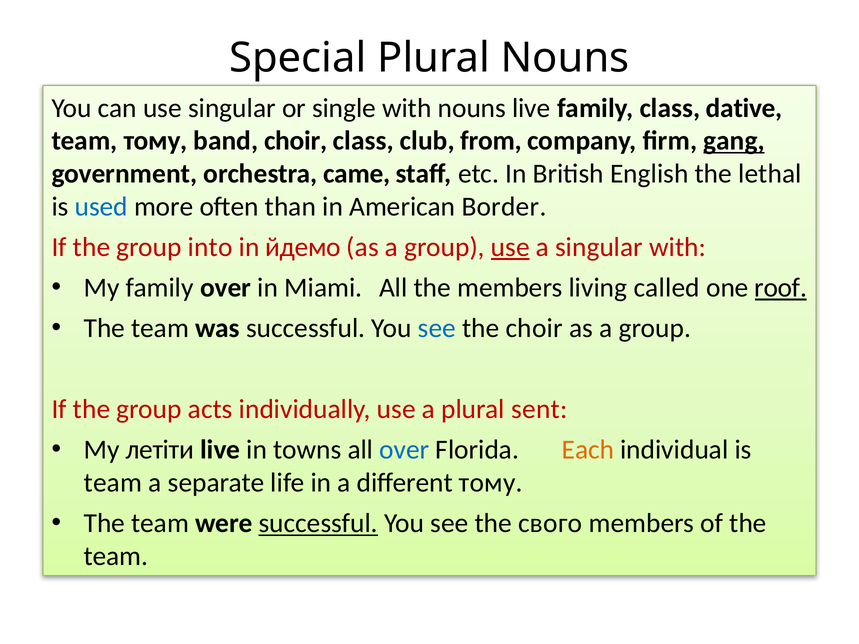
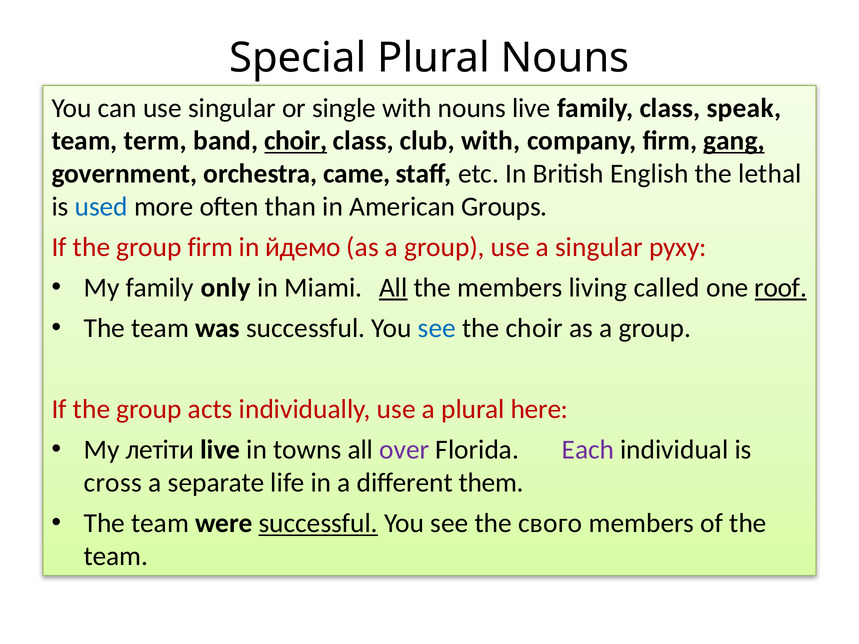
dative: dative -> speak (744, 108)
team тому: тому -> term (155, 141)
choir underline: none -> present (296, 141)
club from: from -> with (491, 141)
Border: Border -> Groups (504, 207)
group into: into -> firm (210, 247)
use underline: present -> none (510, 247)
singular with: with -> руху (678, 247)
family over: over -> only (226, 288)
All underline: none -> present (393, 288)
sent: sent -> here (540, 409)
over colour: blue -> purple (404, 450)
Each colour: orange -> purple (588, 450)
team: team -> cross (113, 483)
different тому: тому -> them (491, 483)
